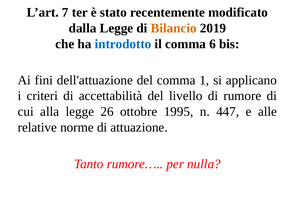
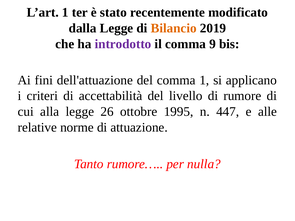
L’art 7: 7 -> 1 (65, 12)
introdotto colour: blue -> purple (123, 44)
6: 6 -> 9 (213, 44)
